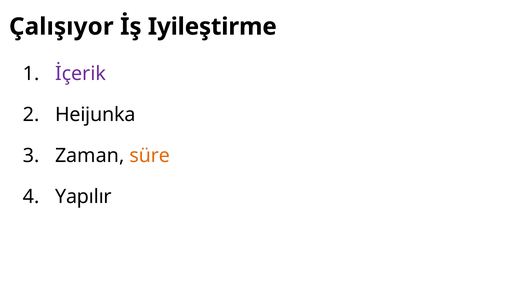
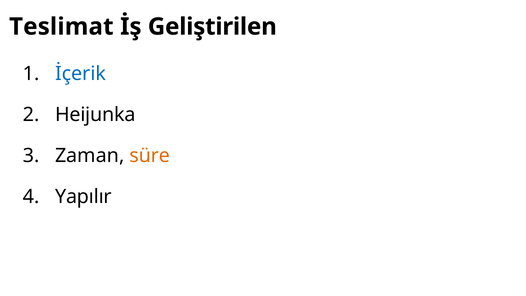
Çalışıyor: Çalışıyor -> Teslimat (61, 27)
Iyileştirme: Iyileştirme -> Geliştirilen (212, 27)
İçerik colour: purple -> blue (81, 74)
